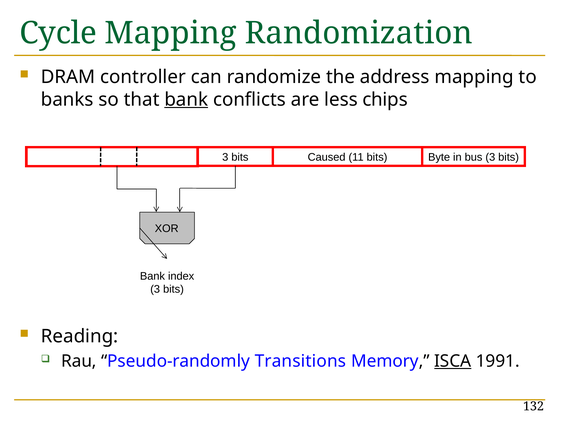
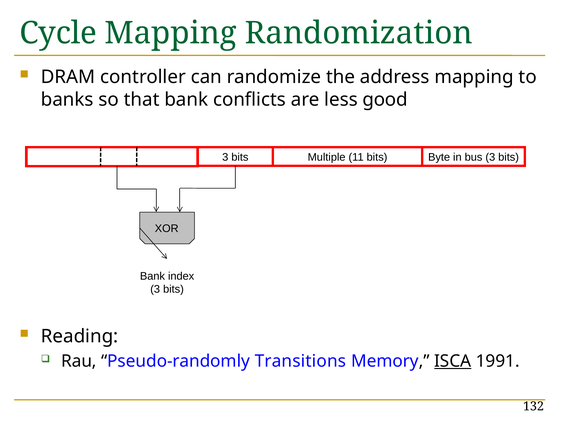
bank underline: present -> none (186, 99)
chips: chips -> good (385, 99)
Caused: Caused -> Multiple (327, 157)
